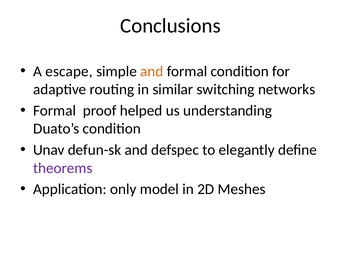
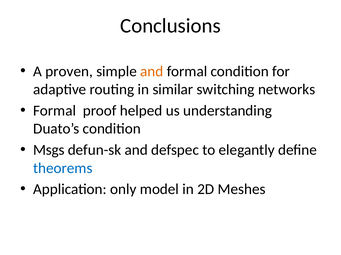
escape: escape -> proven (69, 72)
Unav: Unav -> Msgs (49, 150)
theorems colour: purple -> blue (63, 169)
